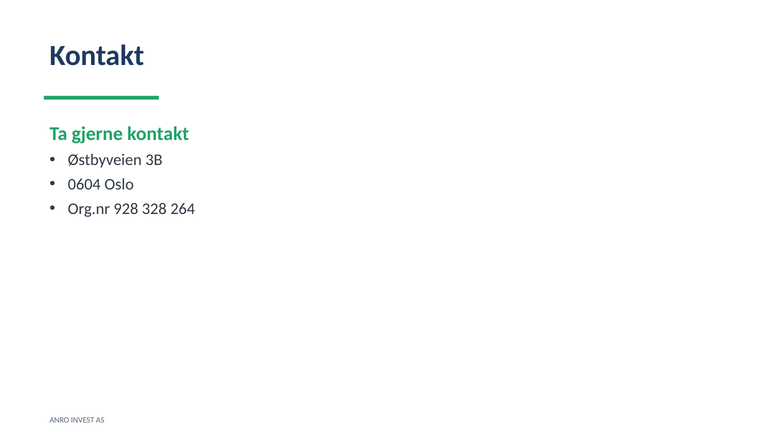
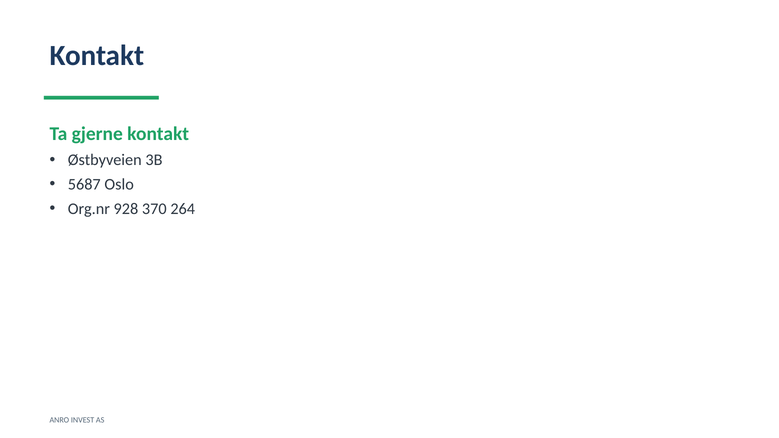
0604: 0604 -> 5687 (84, 185)
328: 328 -> 370 (154, 209)
